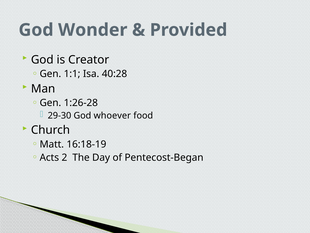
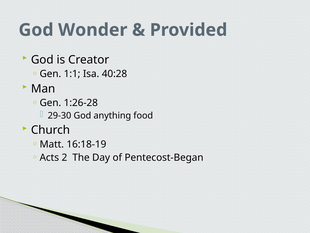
whoever: whoever -> anything (112, 115)
